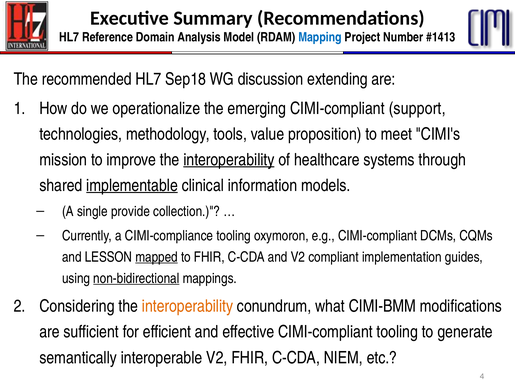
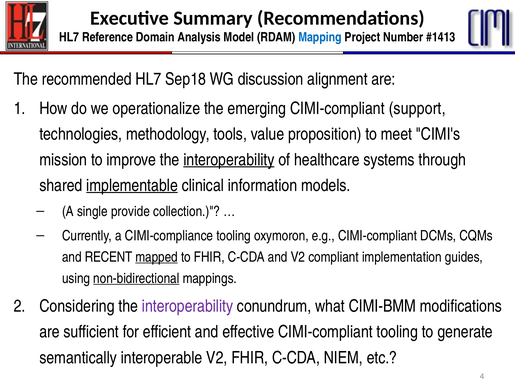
extending: extending -> alignment (337, 79)
LESSON: LESSON -> RECENT (109, 257)
interoperability colour: orange -> purple (188, 306)
